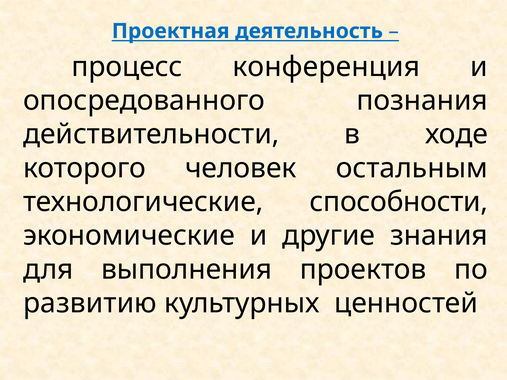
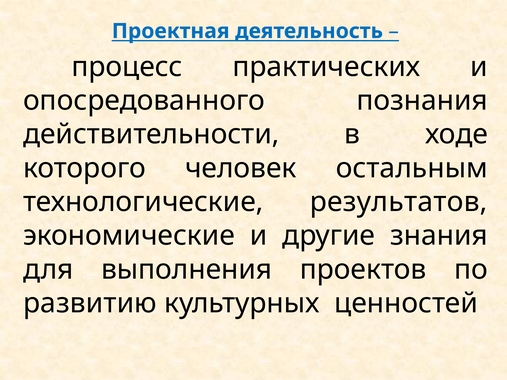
конференция: конференция -> практических (326, 67)
способности: способности -> результатов (399, 202)
